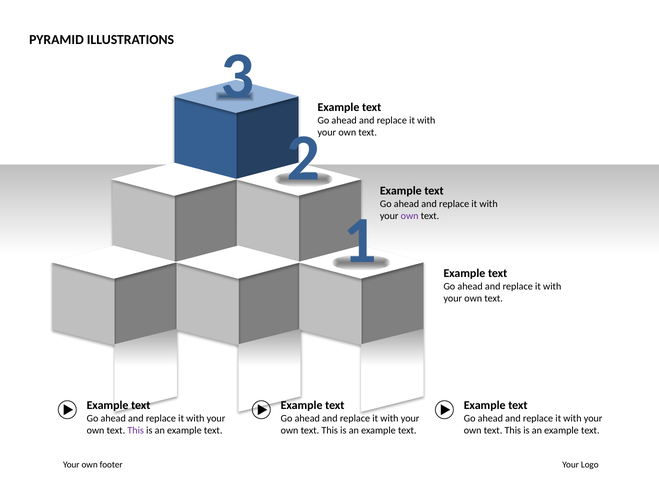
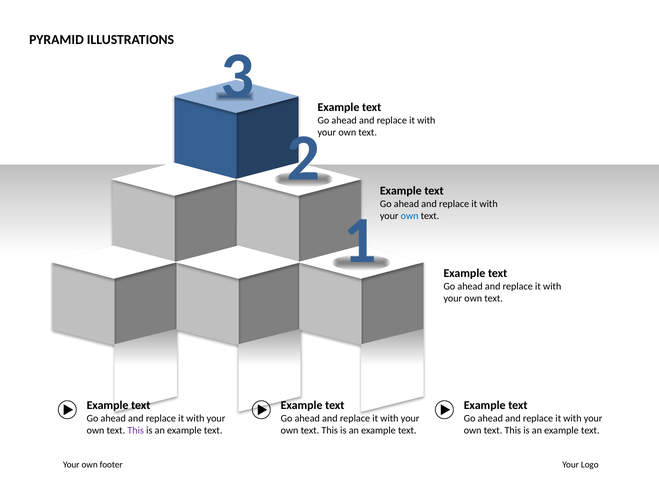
own colour: purple -> blue (410, 216)
